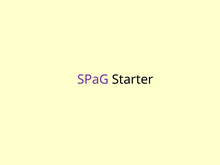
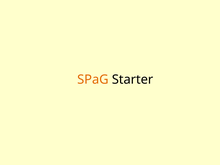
SPaG colour: purple -> orange (93, 79)
